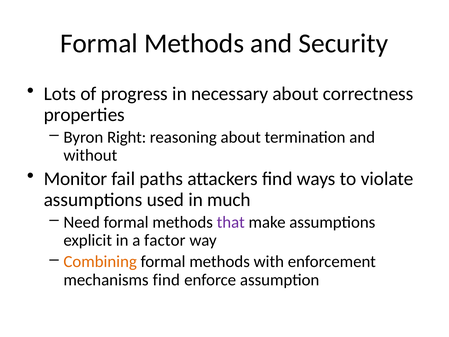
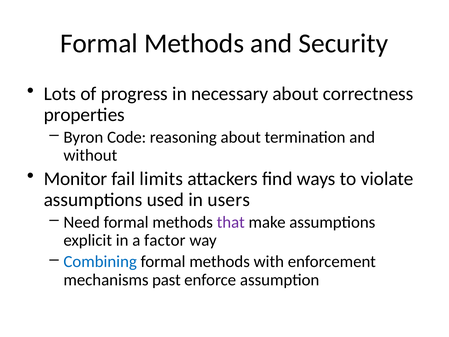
Right: Right -> Code (127, 137)
paths: paths -> limits (161, 179)
much: much -> users (229, 200)
Combining colour: orange -> blue (100, 262)
mechanisms find: find -> past (166, 280)
